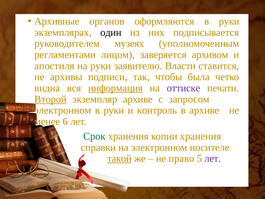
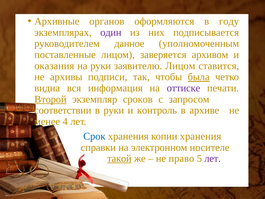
оформляются в руки: руки -> году (229, 21)
один colour: black -> purple (111, 32)
музеях: музеях -> данное (129, 44)
регламентами: регламентами -> поставленные (65, 55)
апостиля: апостиля -> оказания (54, 66)
заявителю Власти: Власти -> Лицом (180, 66)
была underline: none -> present (199, 77)
информация underline: present -> none (115, 88)
экземпляр архиве: архиве -> сроков (138, 99)
электронном: электронном -> соответствии (63, 110)
6: 6 -> 4 (65, 121)
Срок colour: green -> blue (94, 136)
